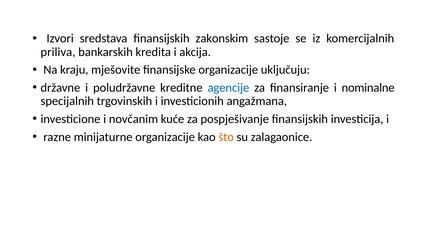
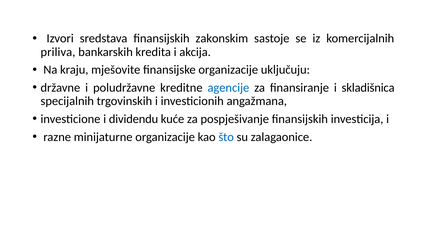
nominalne: nominalne -> skladišnica (368, 88)
novčanim: novčanim -> dividendu (134, 119)
što colour: orange -> blue (226, 137)
